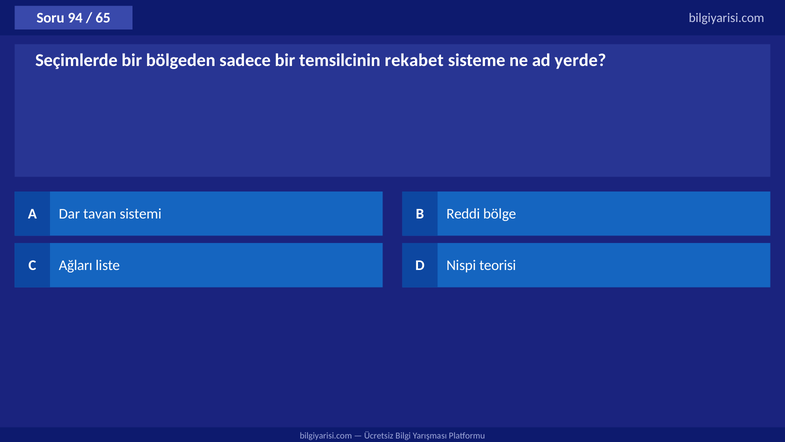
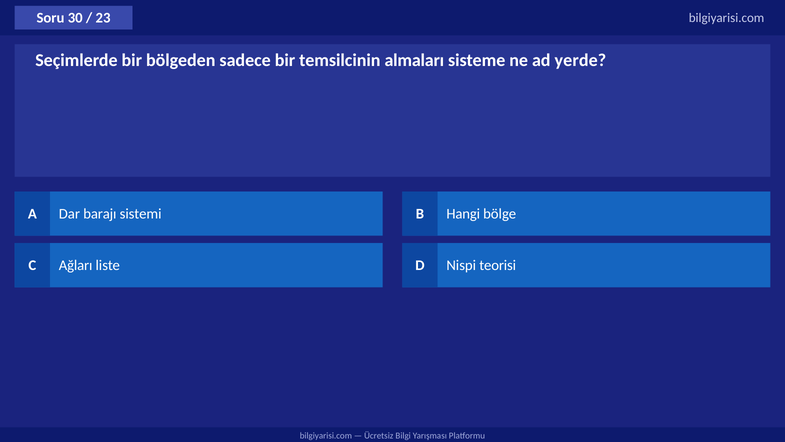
94: 94 -> 30 (75, 18)
65: 65 -> 23 (103, 18)
rekabet: rekabet -> almaları (414, 60)
tavan: tavan -> barajı (100, 214)
Reddi: Reddi -> Hangi (463, 214)
